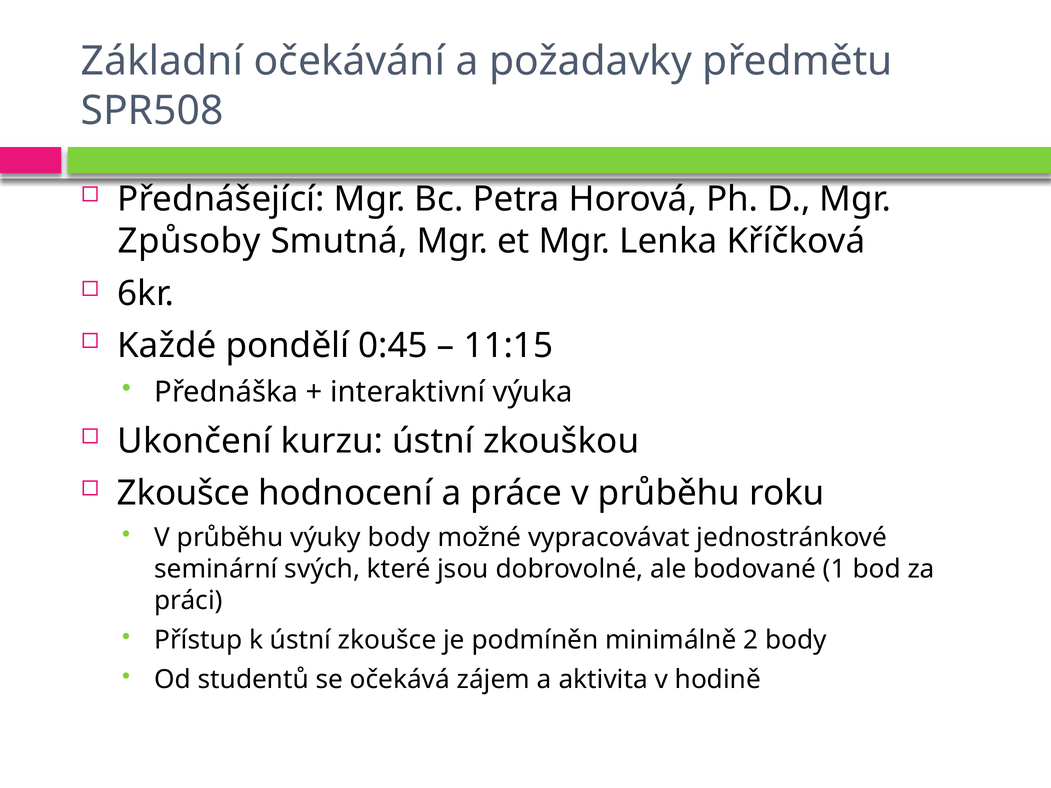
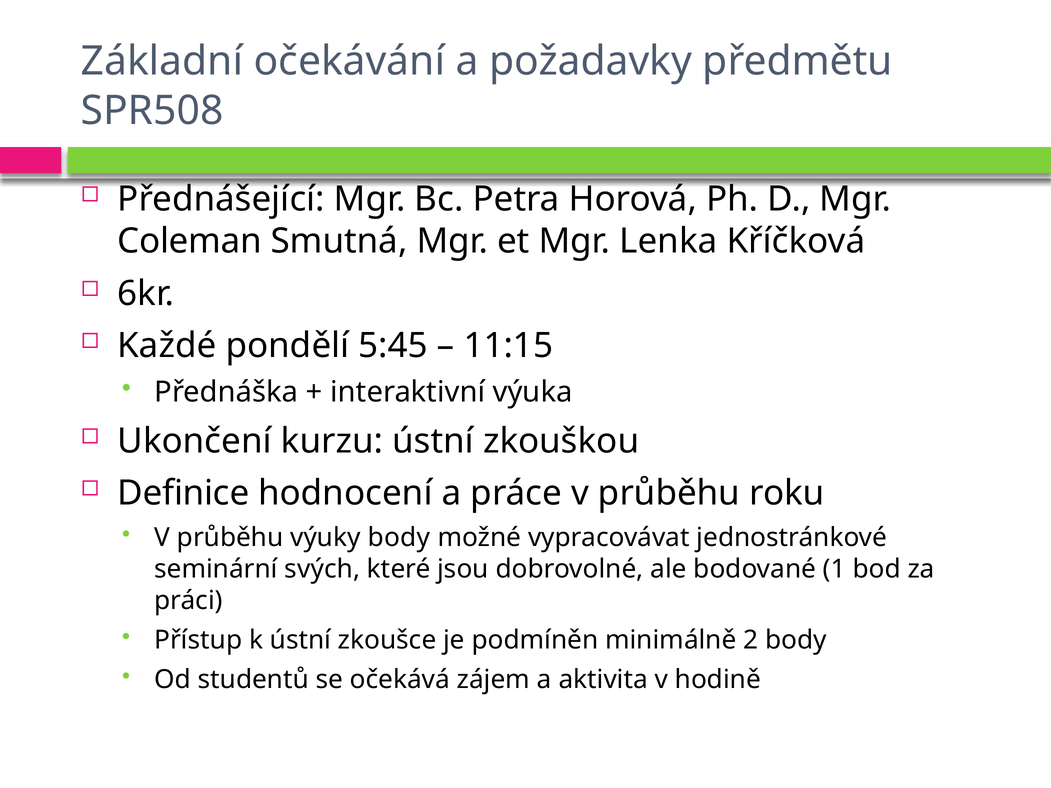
Způsoby: Způsoby -> Coleman (190, 241)
0:45: 0:45 -> 5:45 (393, 346)
Zkoušce: Zkoušce -> Definice (183, 493)
